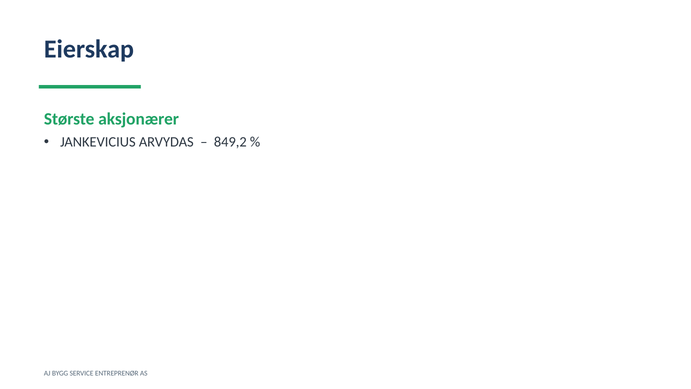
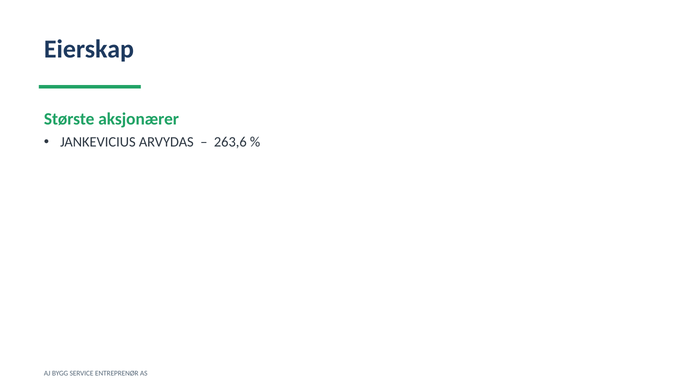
849,2: 849,2 -> 263,6 (230, 142)
